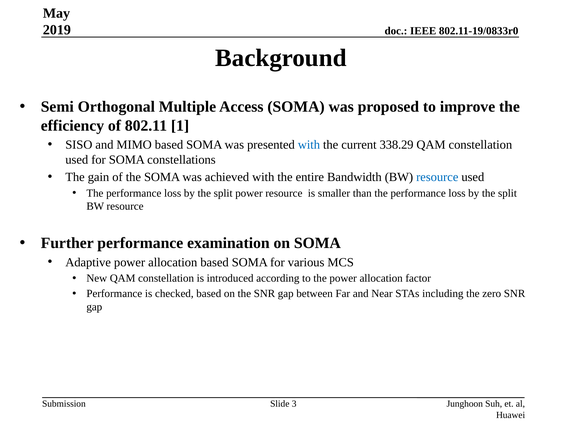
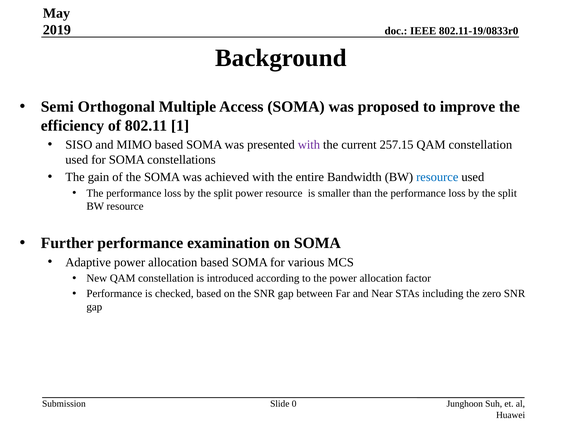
with colour: blue -> purple (309, 145)
338.29: 338.29 -> 257.15 (397, 145)
3: 3 -> 0 (294, 404)
